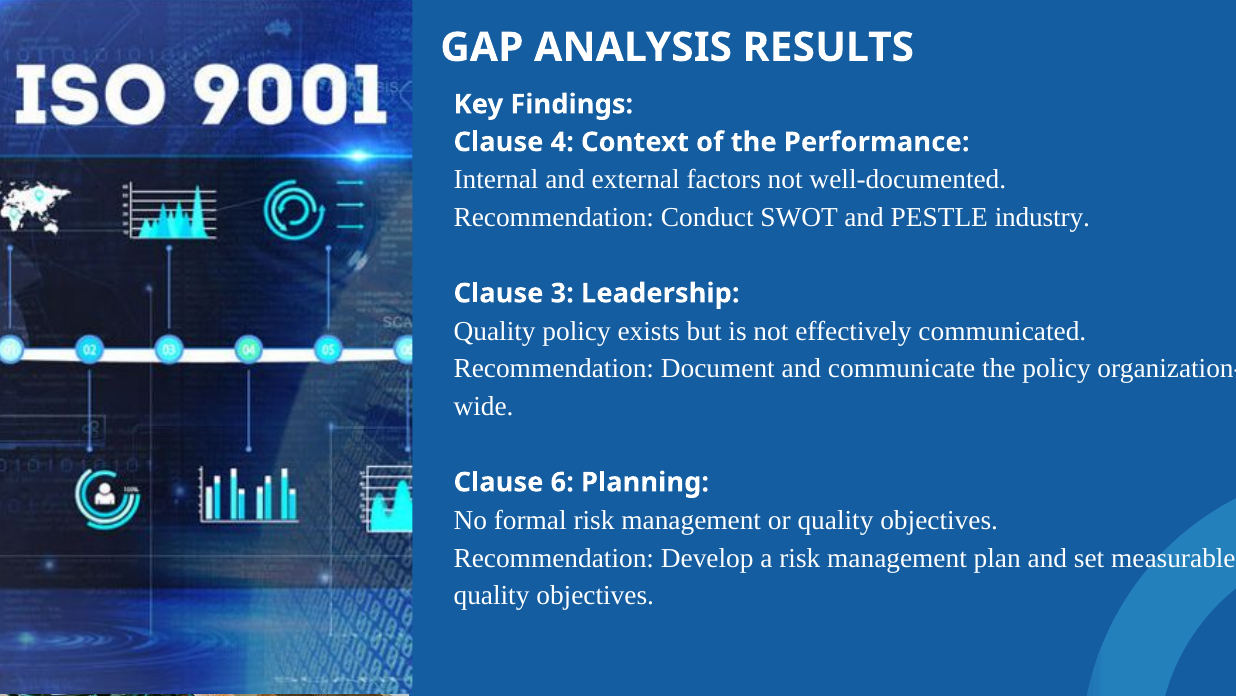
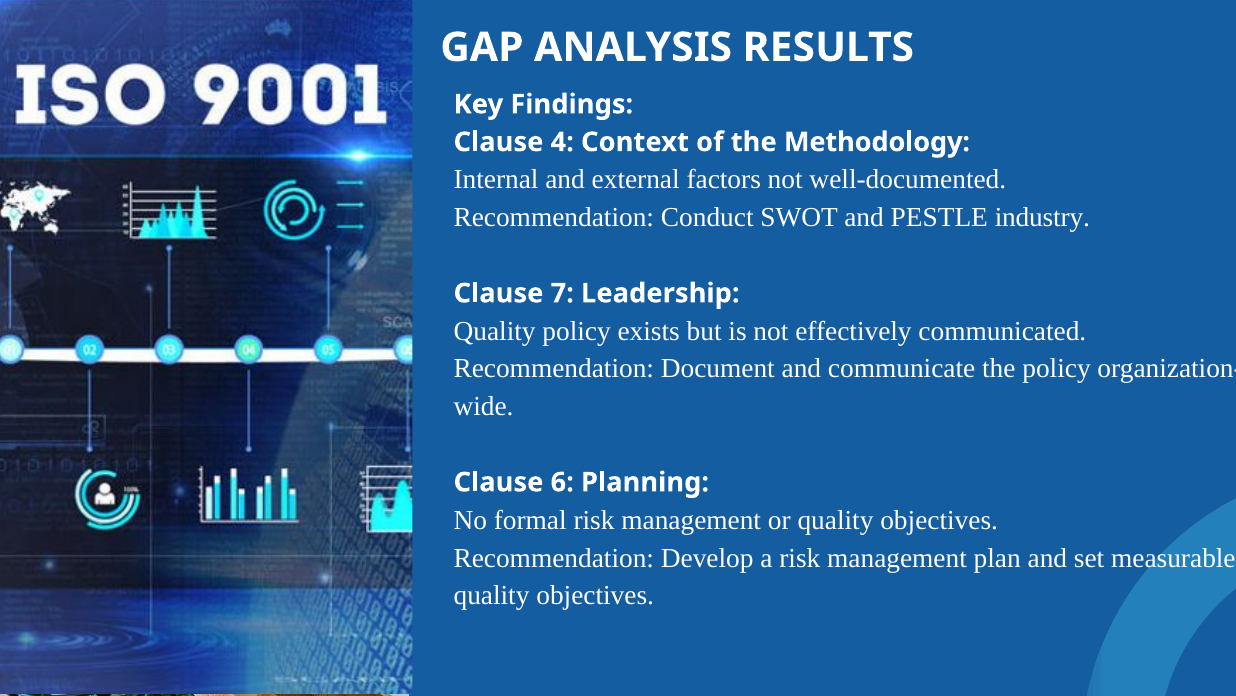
Performance: Performance -> Methodology (877, 142)
3: 3 -> 7 (562, 293)
